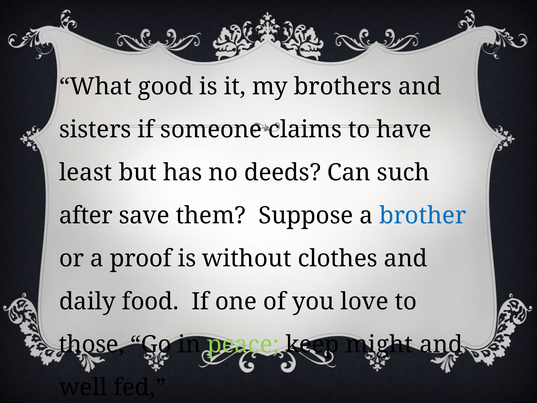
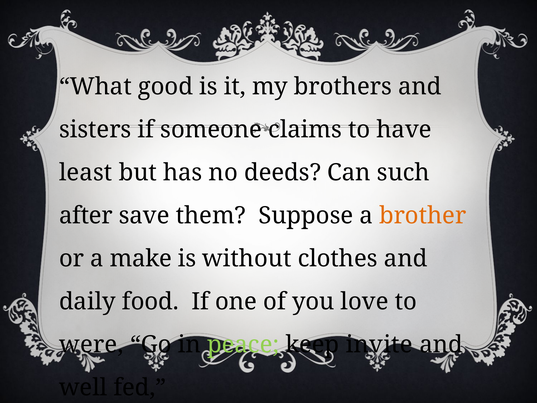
brother colour: blue -> orange (423, 216)
proof: proof -> make (141, 259)
those: those -> were (91, 344)
might: might -> invite (379, 344)
